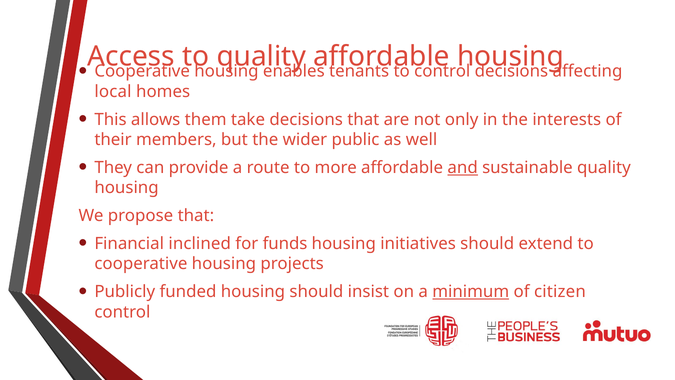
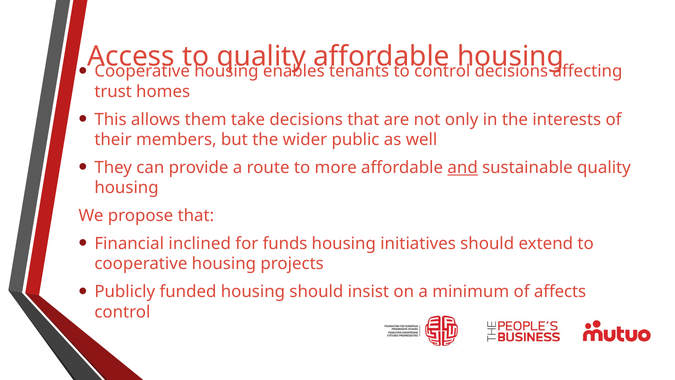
local: local -> trust (113, 92)
minimum underline: present -> none (471, 291)
citizen: citizen -> affects (560, 291)
